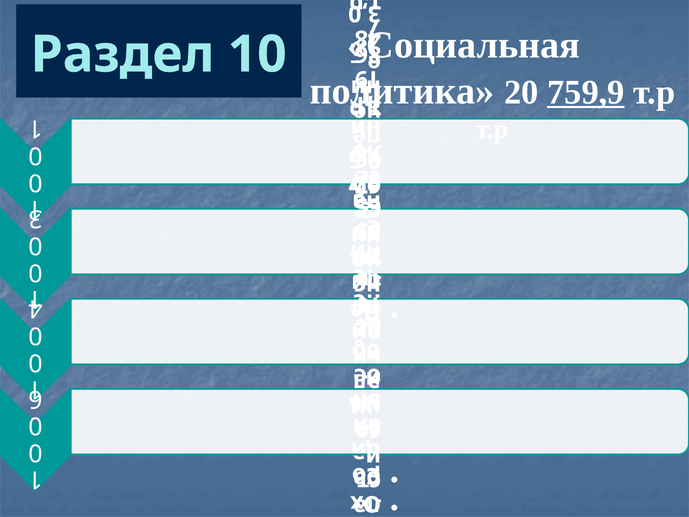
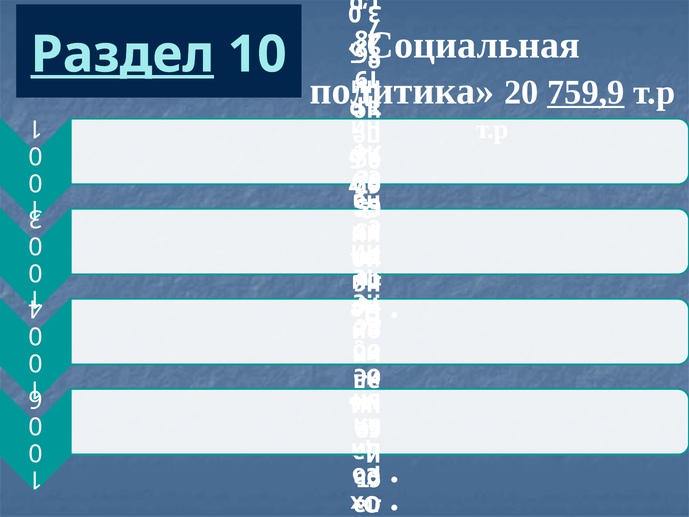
Раздел underline: none -> present (123, 55)
